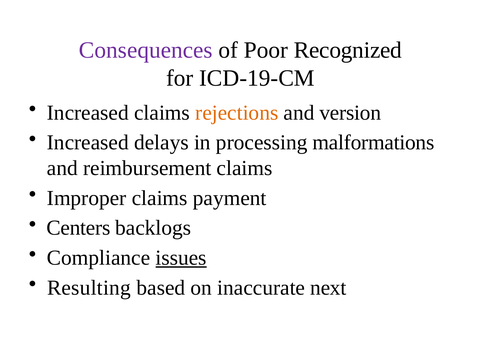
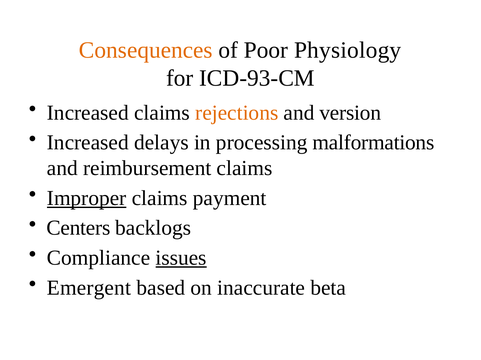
Consequences colour: purple -> orange (146, 50)
Recognized: Recognized -> Physiology (348, 50)
ICD-19-CM: ICD-19-CM -> ICD-93-CM (257, 78)
Improper underline: none -> present (87, 198)
Resulting: Resulting -> Emergent (89, 288)
next: next -> beta (328, 288)
